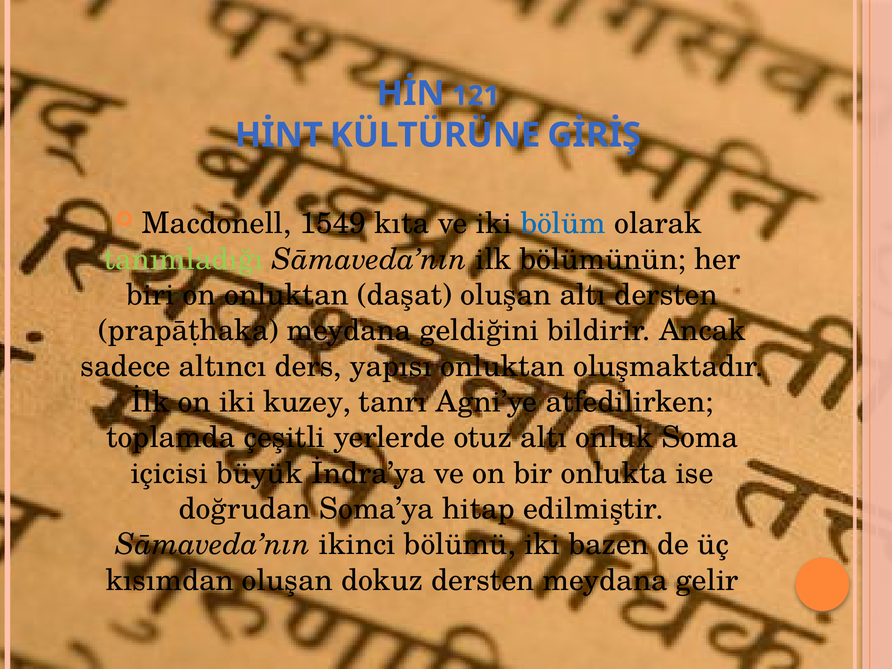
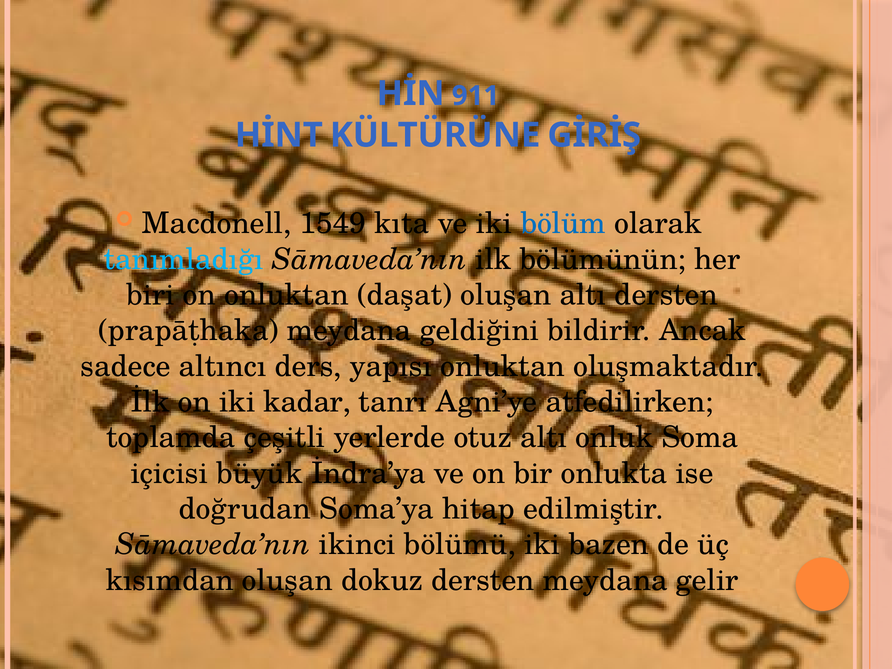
121: 121 -> 911 (476, 96)
tanımladığı colour: light green -> light blue (184, 259)
kuzey: kuzey -> kadar (307, 402)
